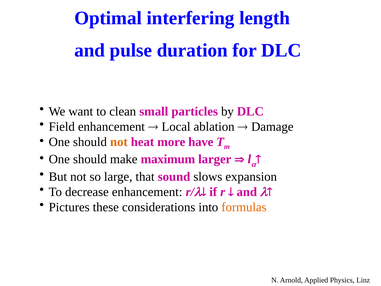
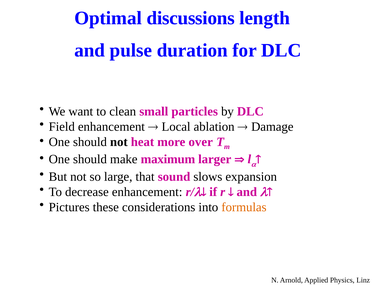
interfering: interfering -> discussions (191, 18)
not colour: orange -> black (119, 142)
have: have -> over (201, 142)
